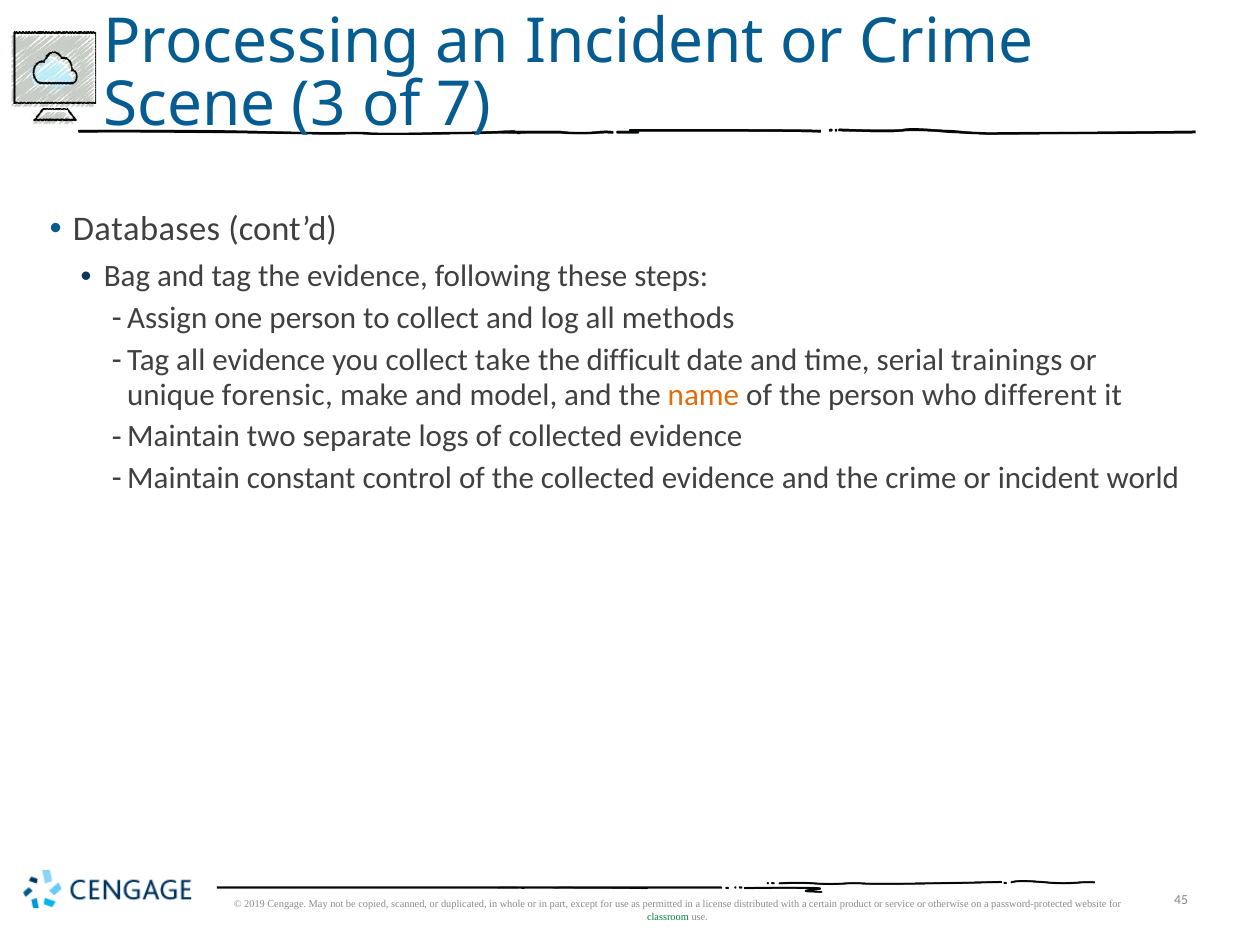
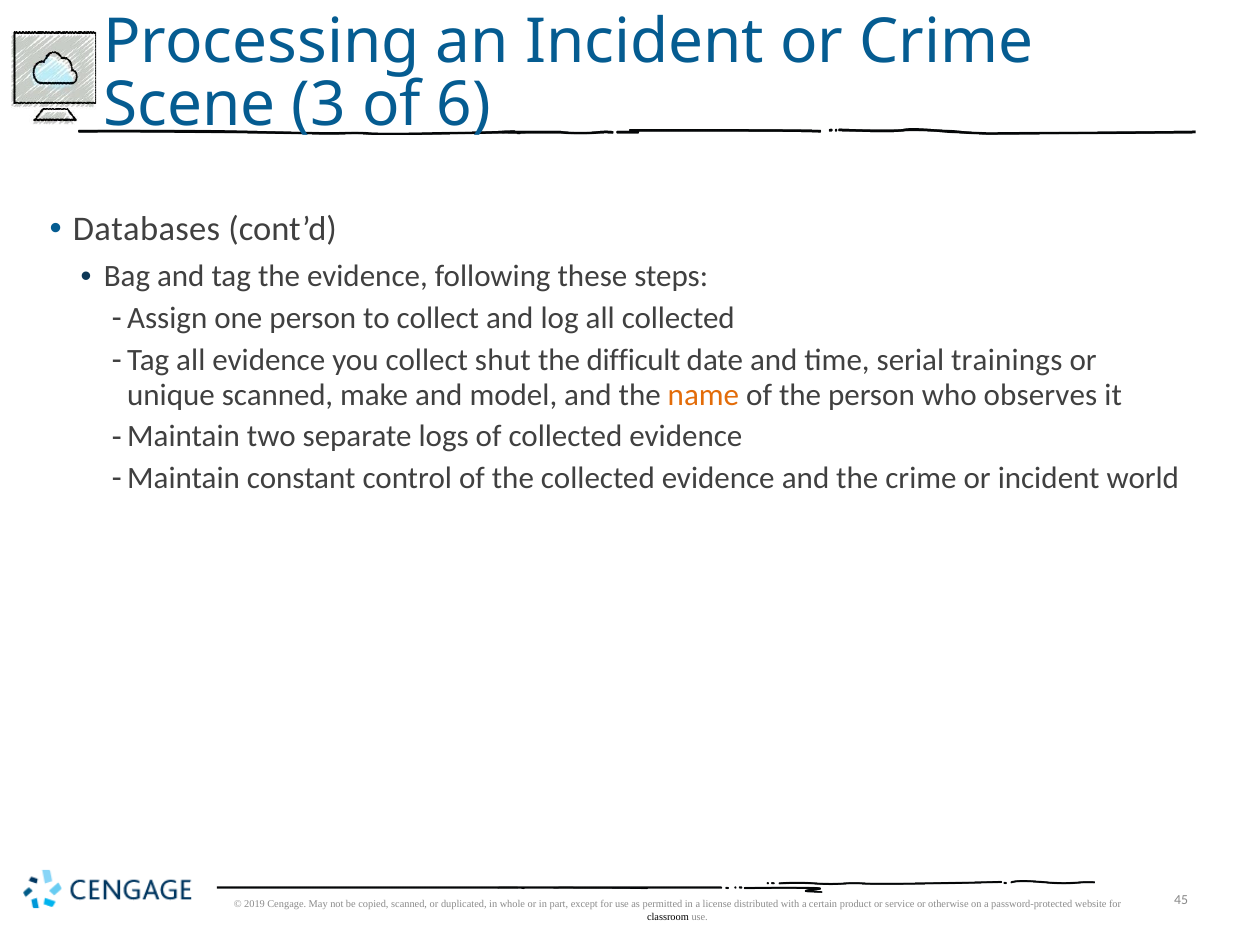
7: 7 -> 6 (464, 105)
all methods: methods -> collected (678, 318)
take: take -> shut (503, 360)
unique forensic: forensic -> scanned (278, 395)
different: different -> observes (1040, 395)
classroom colour: green -> black (668, 917)
